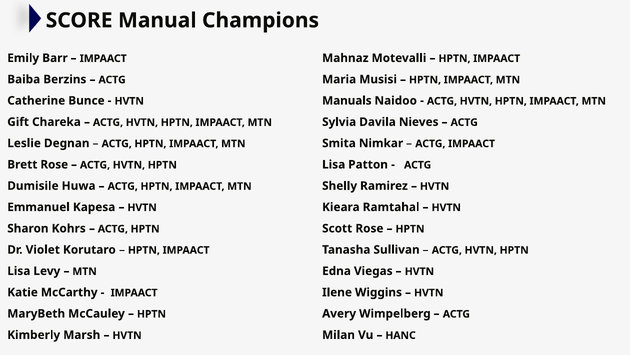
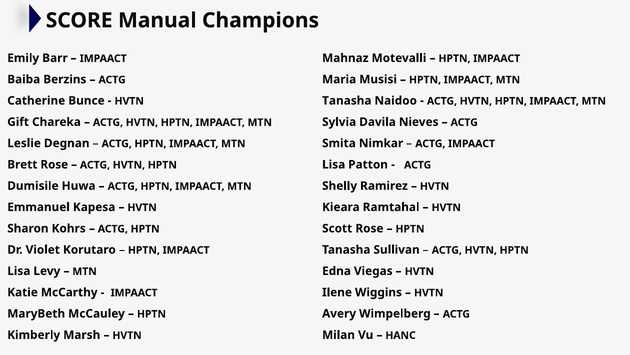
Manuals: Manuals -> Tanasha (347, 100)
